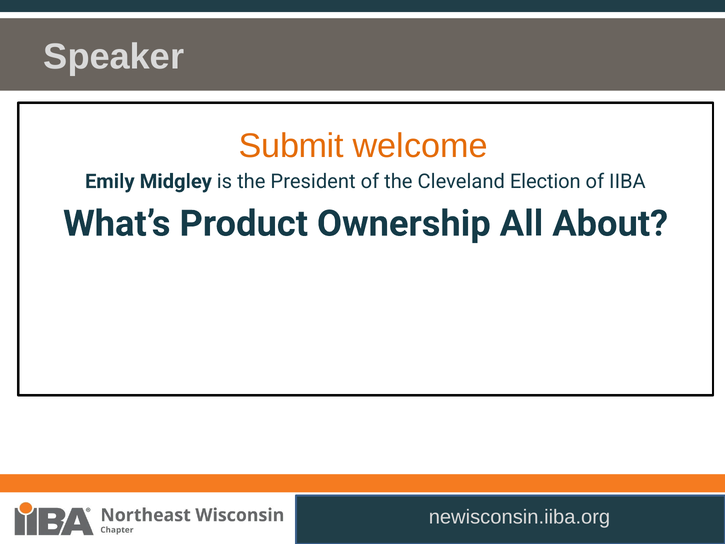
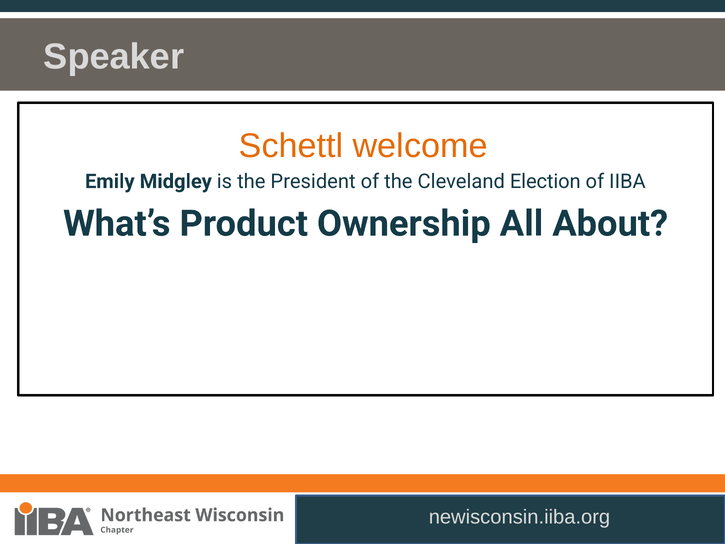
Submit: Submit -> Schettl (291, 146)
